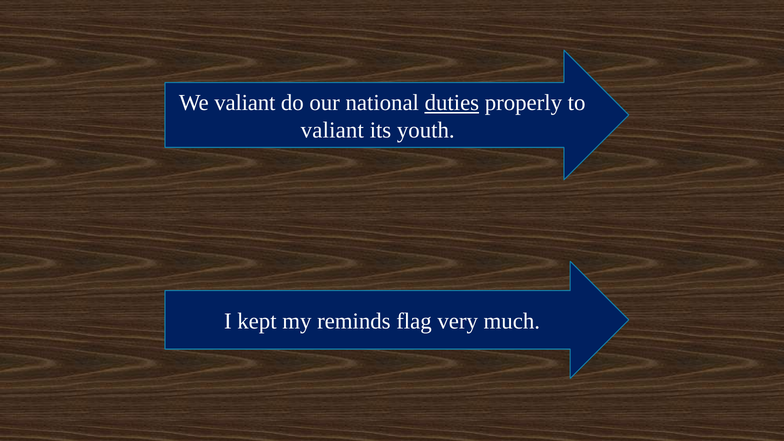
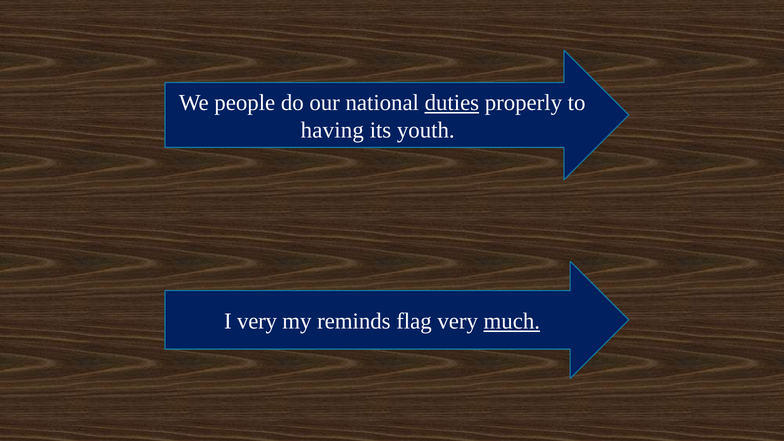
We valiant: valiant -> people (245, 103)
valiant: valiant -> having (332, 130)
I kept: kept -> very (257, 321)
much underline: none -> present (512, 321)
